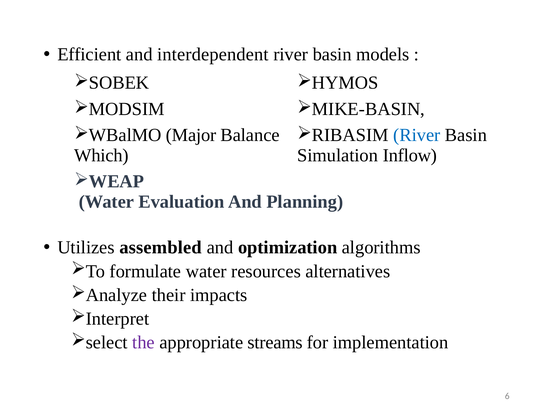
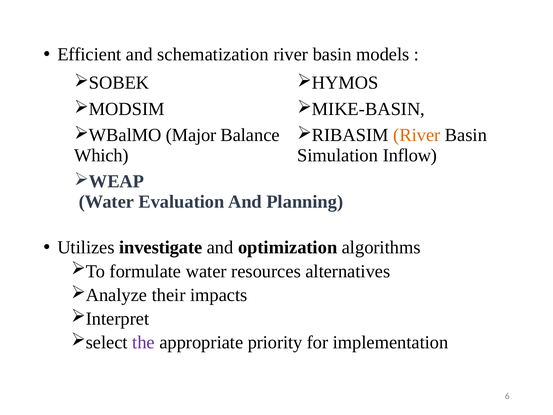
interdependent: interdependent -> schematization (213, 54)
River colour: blue -> orange (417, 135)
assembled: assembled -> investigate (161, 247)
streams: streams -> priority (275, 342)
